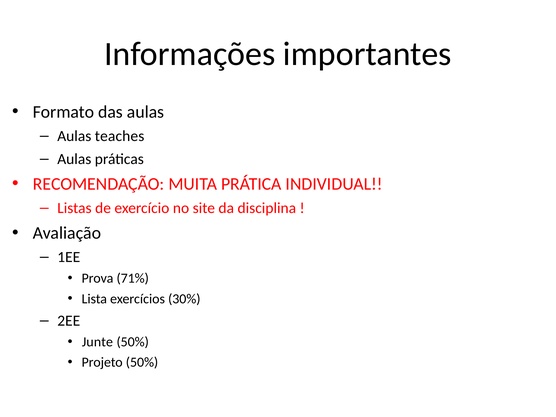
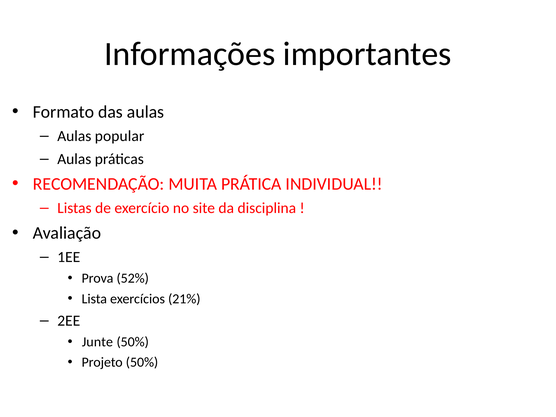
teaches: teaches -> popular (120, 136)
71%: 71% -> 52% (133, 278)
30%: 30% -> 21% (184, 299)
